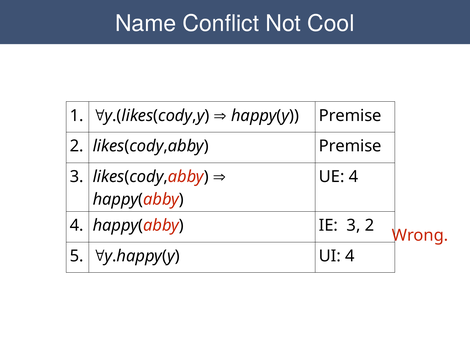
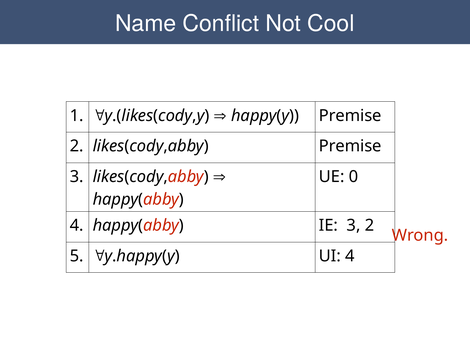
UE 4: 4 -> 0 (354, 176)
